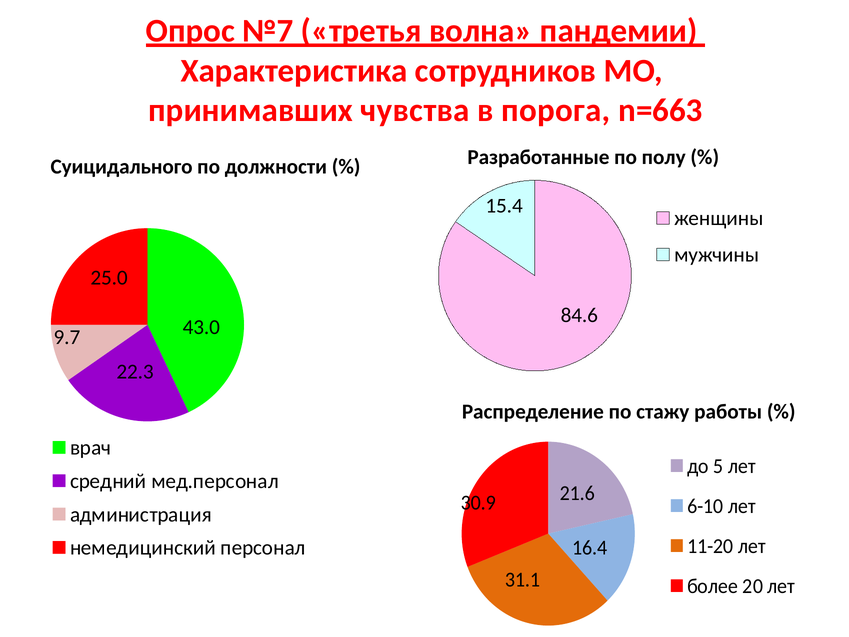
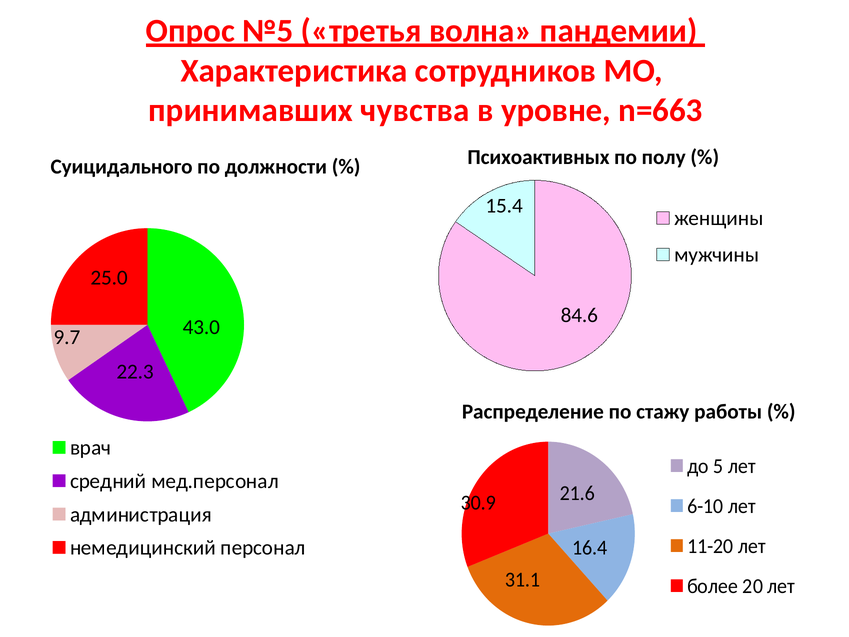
№7: №7 -> №5 (268, 31)
порога: порога -> уровне (556, 110)
Разработанные: Разработанные -> Психоактивных (538, 157)
